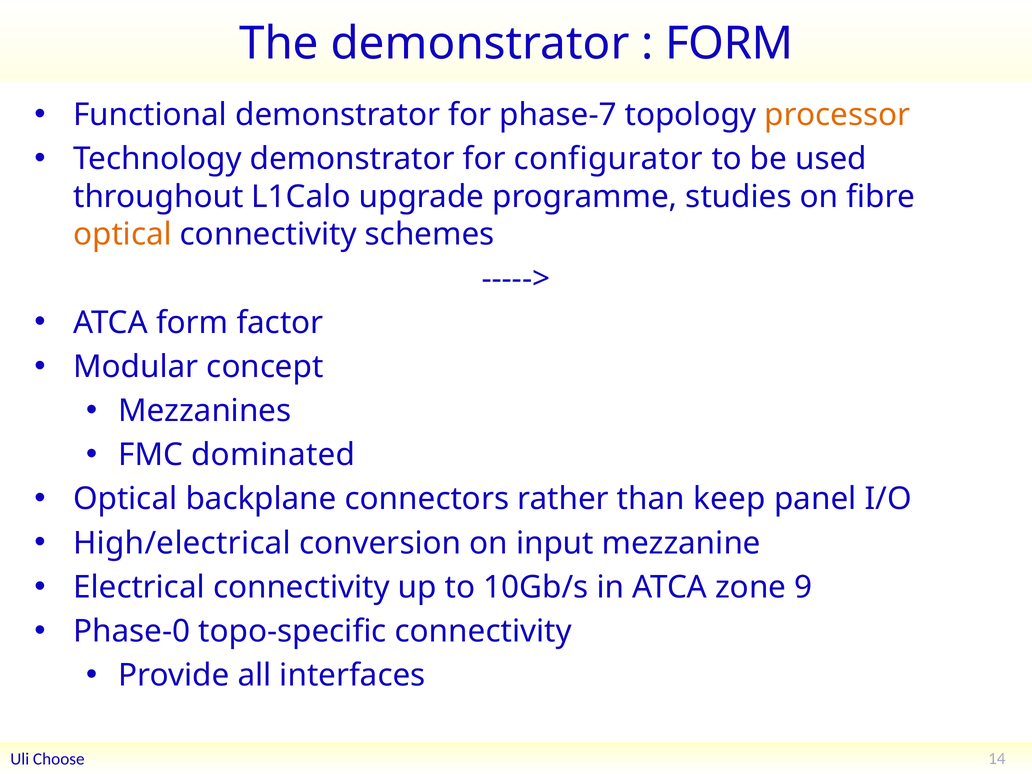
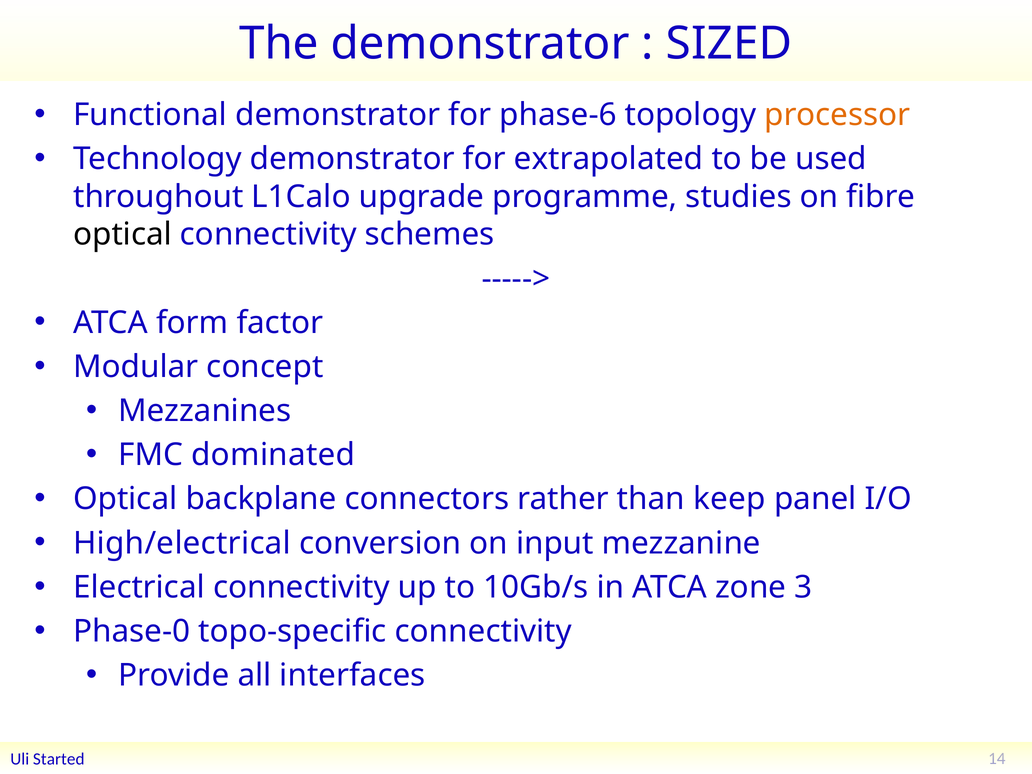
FORM: FORM -> SIZED (729, 43)
phase-7: phase-7 -> phase-6 (558, 115)
configurator: configurator -> extrapolated (609, 159)
optical colour: orange -> black (123, 235)
9: 9 -> 3 (803, 587)
Choose: Choose -> Started (59, 759)
